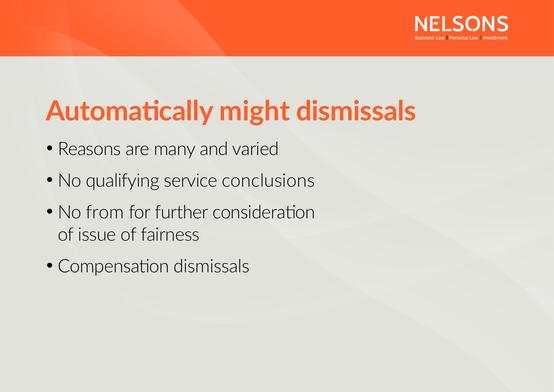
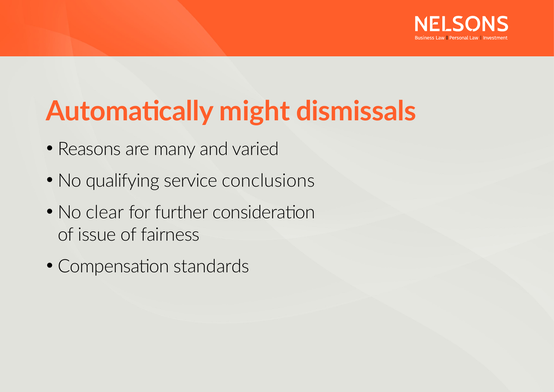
from: from -> clear (105, 212)
Compensation dismissals: dismissals -> standards (212, 266)
